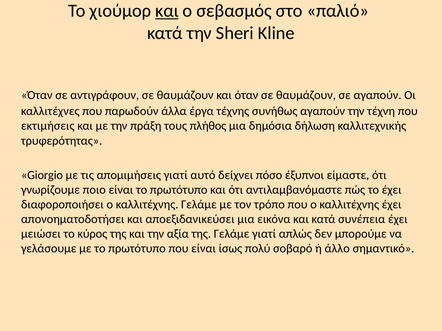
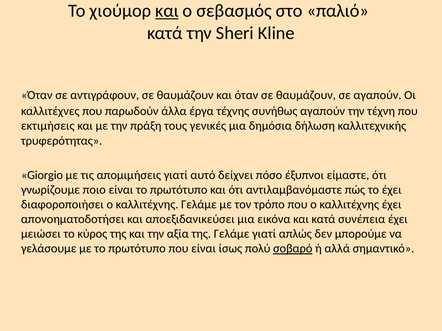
πλήθος: πλήθος -> γενικές (208, 126)
σοβαρό underline: none -> present (293, 249)
άλλο: άλλο -> αλλά (337, 249)
